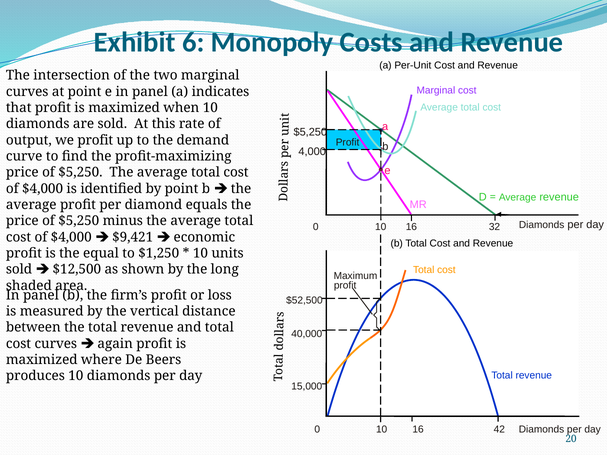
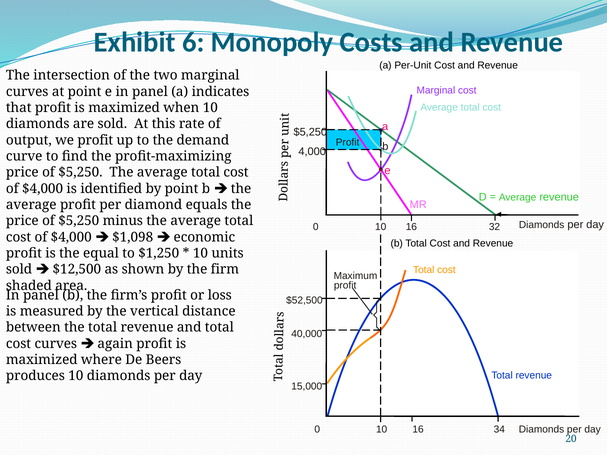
$9,421: $9,421 -> $1,098 (133, 237)
long: long -> firm (225, 270)
42: 42 -> 34 (499, 430)
